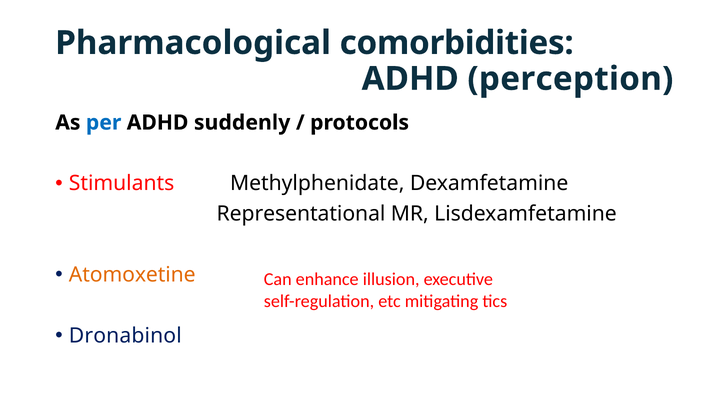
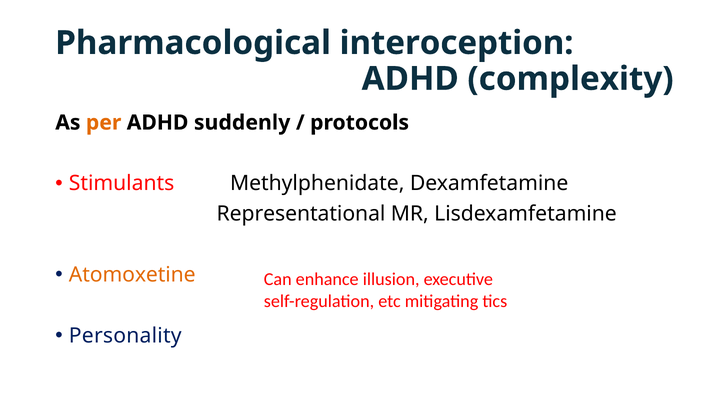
comorbidities: comorbidities -> interoception (457, 43)
perception: perception -> complexity (571, 79)
per colour: blue -> orange (104, 123)
Dronabinol: Dronabinol -> Personality (125, 335)
